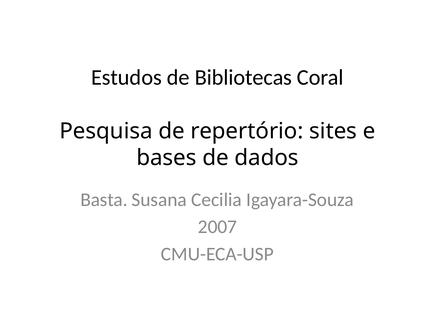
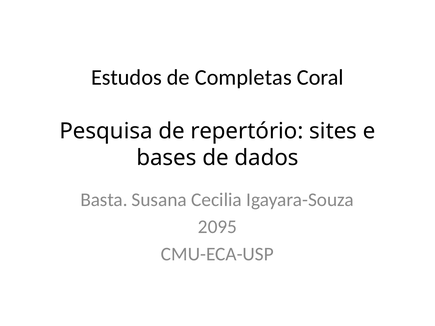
Bibliotecas: Bibliotecas -> Completas (243, 77)
2007: 2007 -> 2095 (217, 227)
